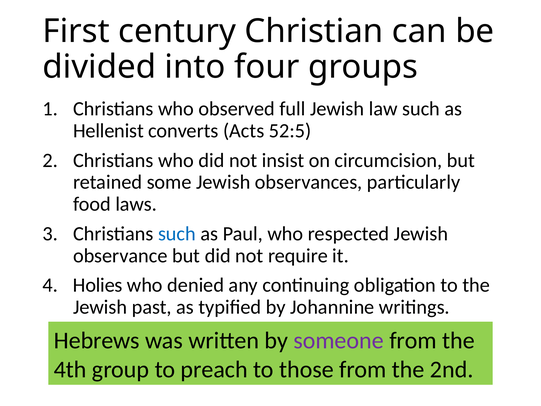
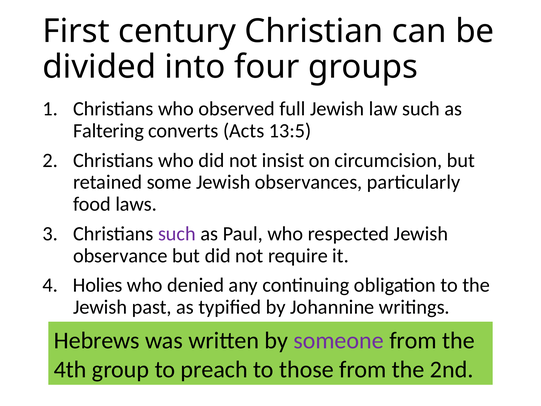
Hellenist: Hellenist -> Faltering (108, 131)
52:5: 52:5 -> 13:5 (290, 131)
such colour: blue -> purple (177, 234)
